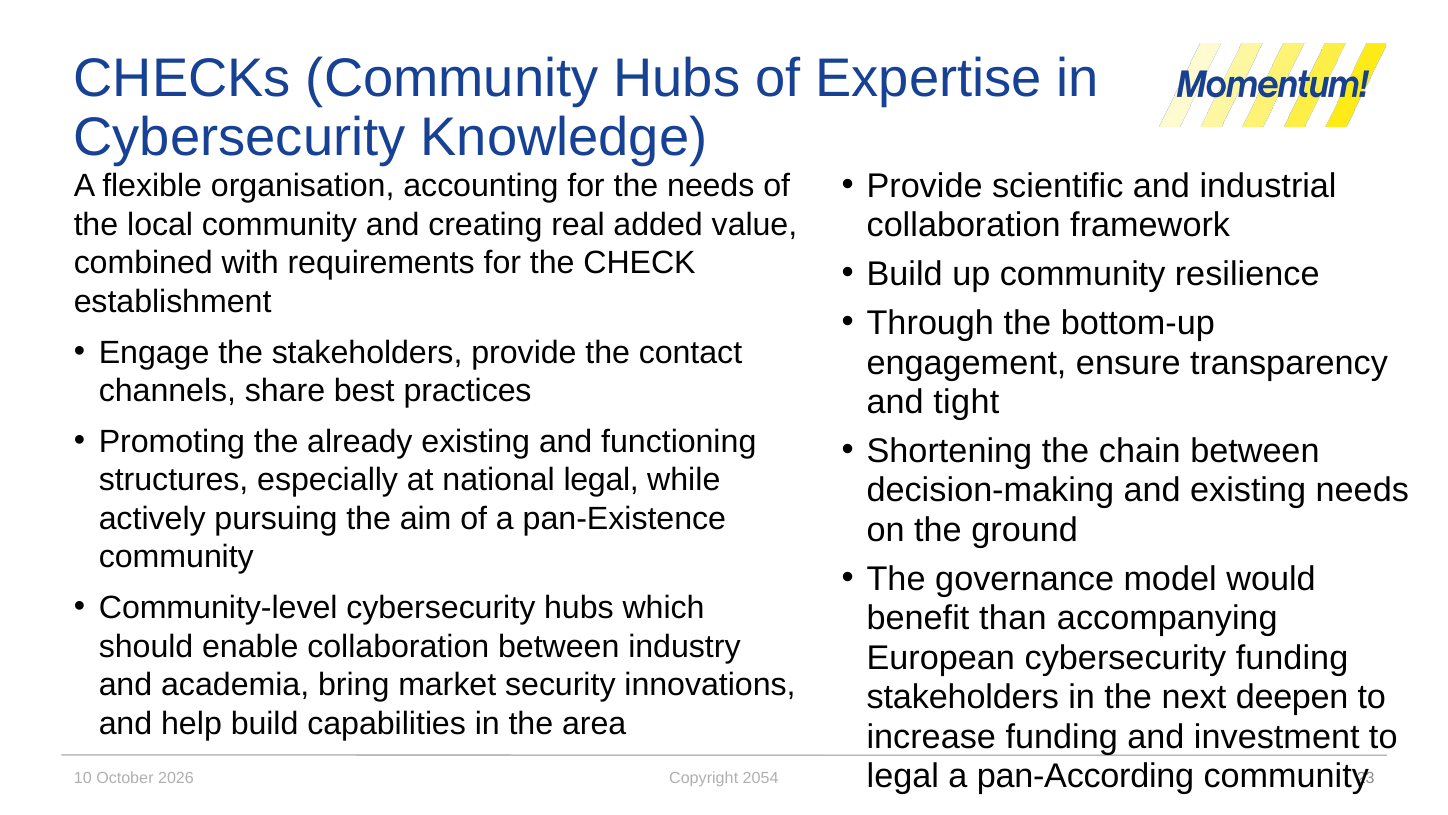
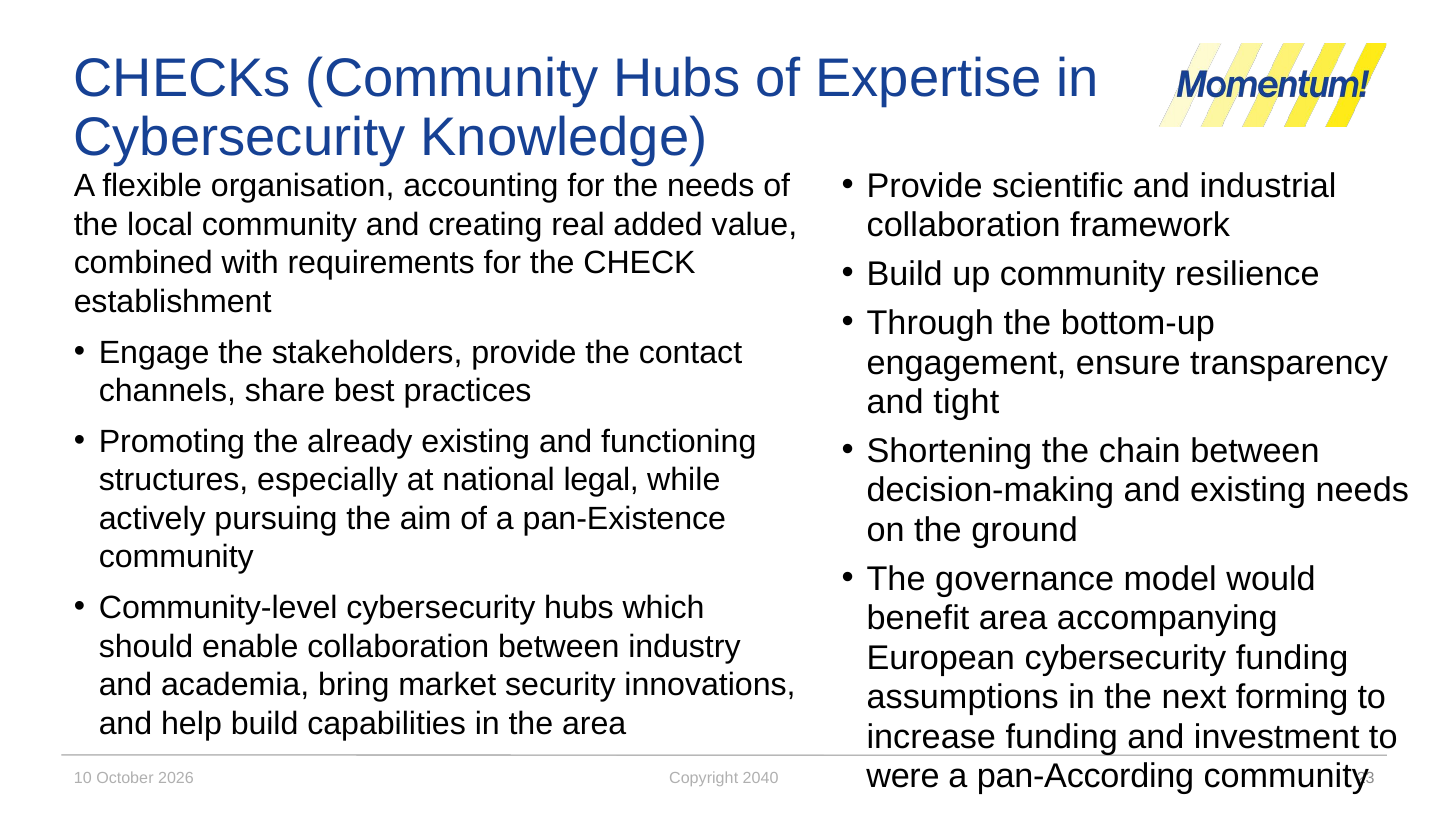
benefit than: than -> area (1013, 618)
stakeholders: stakeholders -> assumptions (963, 697)
deepen: deepen -> forming (1292, 697)
legal: legal -> were (903, 776)
2054: 2054 -> 2040 (761, 778)
